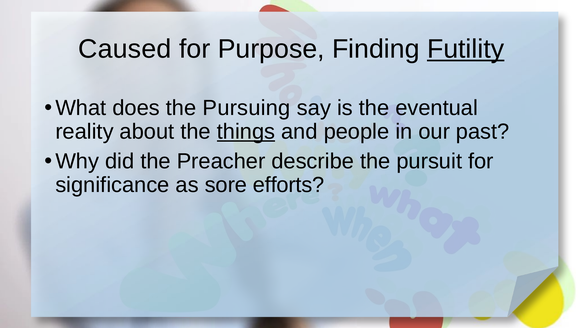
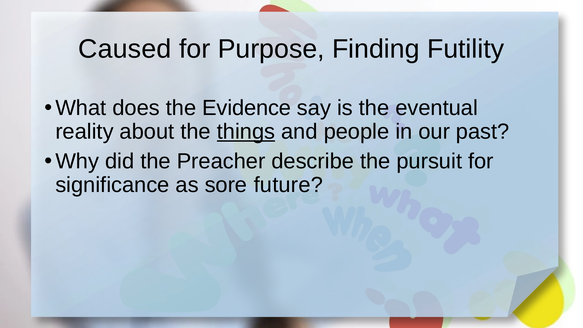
Futility underline: present -> none (466, 49)
Pursuing: Pursuing -> Evidence (247, 108)
efforts: efforts -> future (288, 185)
